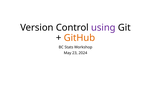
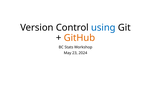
using colour: purple -> blue (103, 28)
